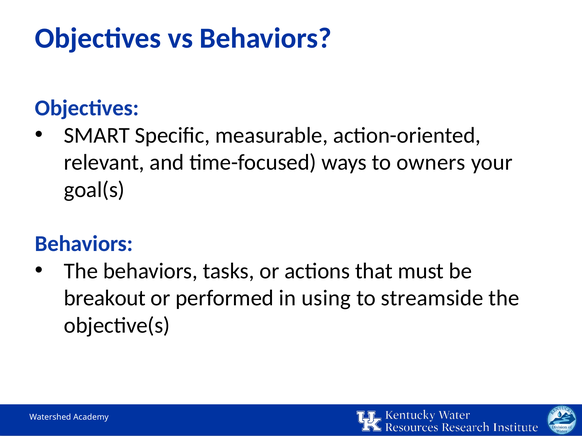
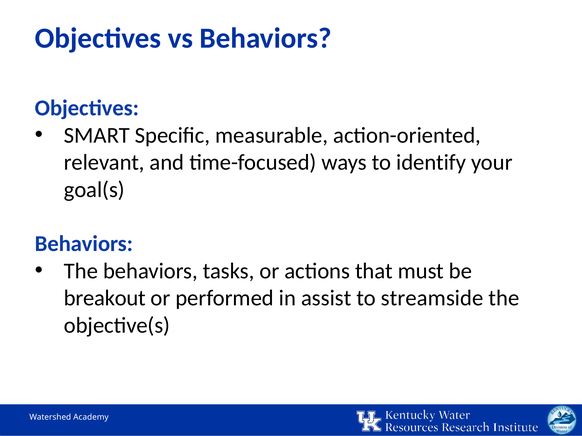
owners: owners -> identify (431, 163)
using: using -> assist (326, 298)
